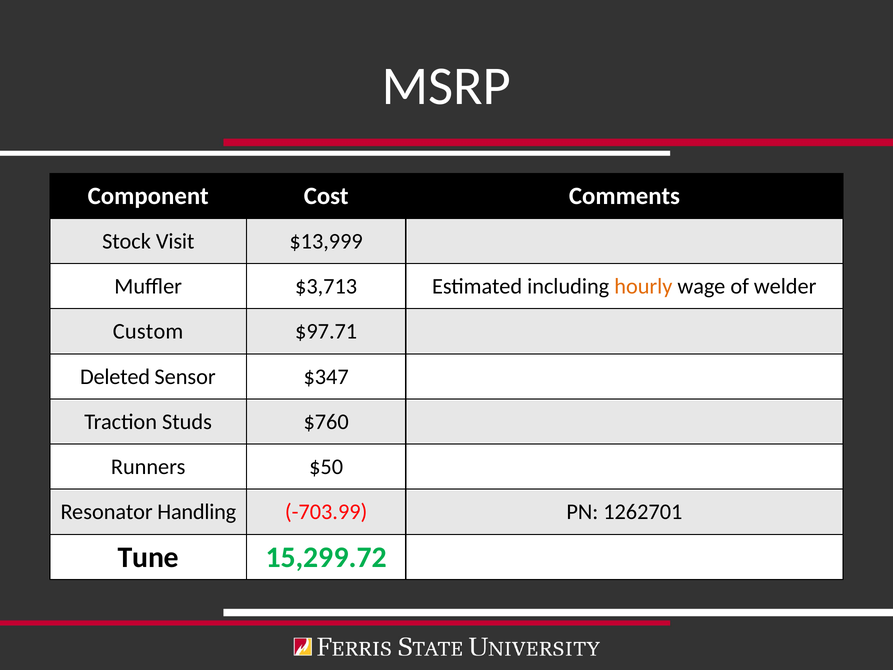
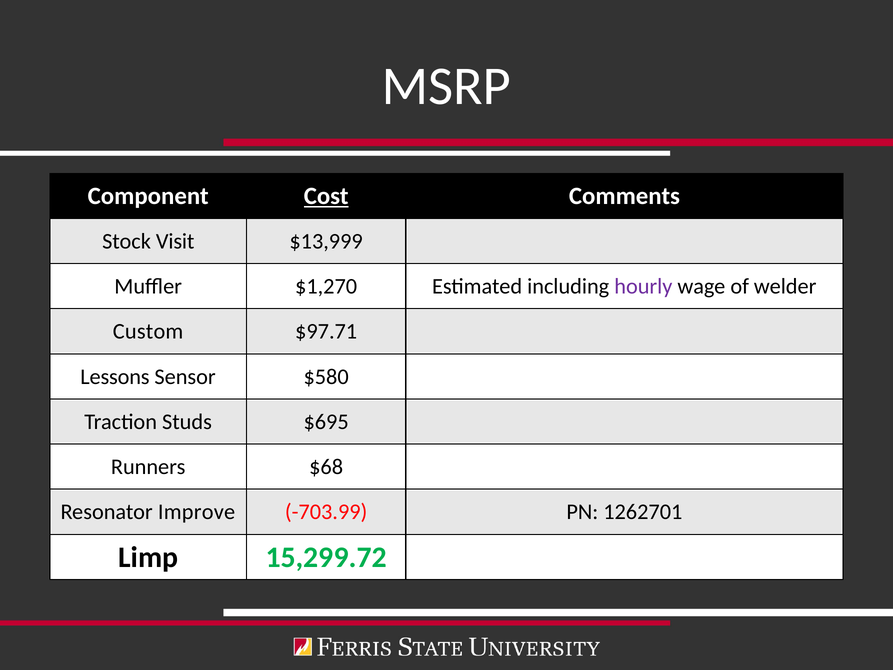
Cost underline: none -> present (326, 196)
$3,713: $3,713 -> $1,270 (326, 286)
hourly colour: orange -> purple (643, 286)
Deleted: Deleted -> Lessons (115, 377)
$347: $347 -> $580 (326, 377)
$760: $760 -> $695 (326, 422)
$50: $50 -> $68 (326, 467)
Handling: Handling -> Improve (197, 512)
Tune: Tune -> Limp (148, 557)
